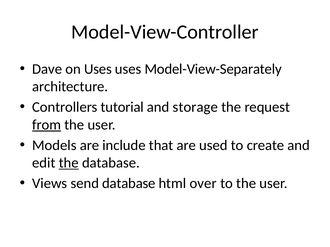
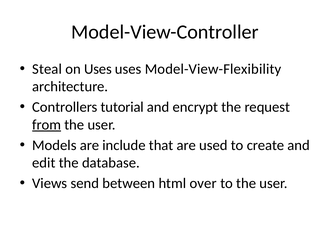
Dave: Dave -> Steal (47, 69)
Model-View-Separately: Model-View-Separately -> Model-View-Flexibility (213, 69)
storage: storage -> encrypt (195, 107)
the underline: present -> none (69, 163)
send database: database -> between (129, 184)
